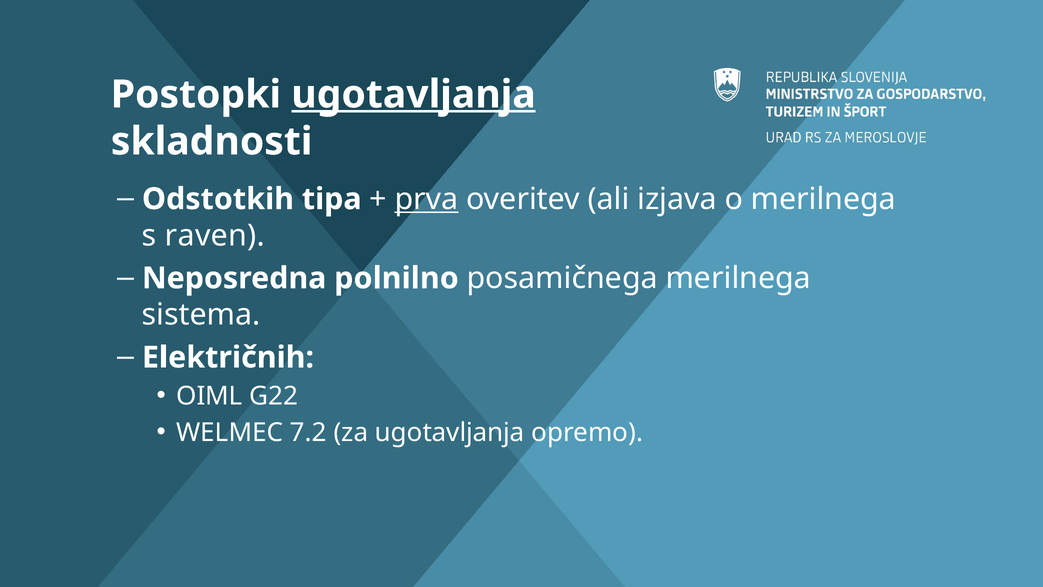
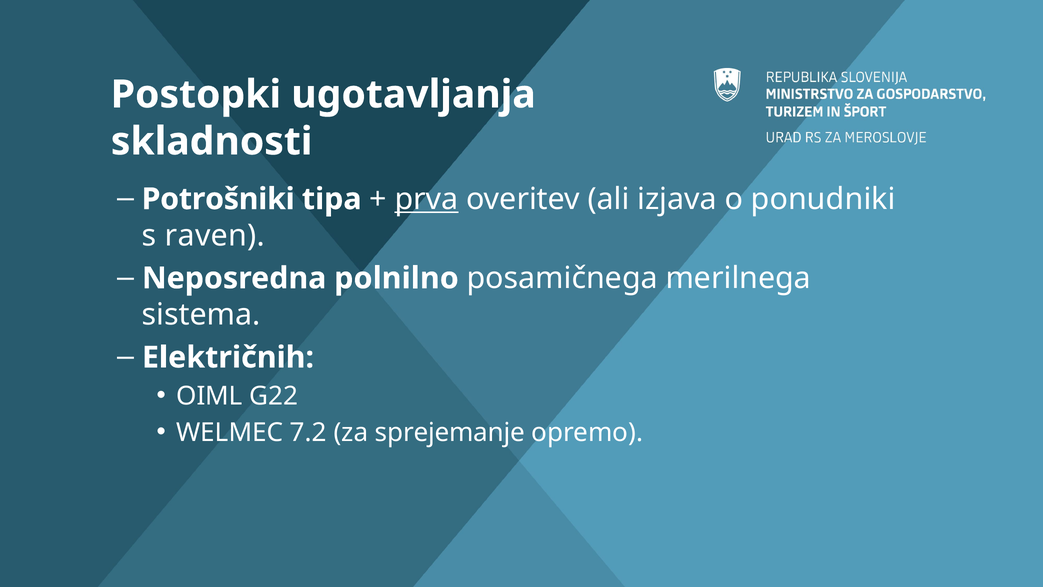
ugotavljanja underline: present -> none (414, 95)
Odstotkih: Odstotkih -> Potrošniki (218, 199)
o merilnega: merilnega -> ponudniki (823, 199)
za ugotavljanja: ugotavljanja -> sprejemanje (450, 433)
